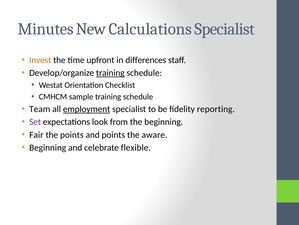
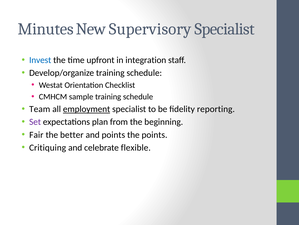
Calculations: Calculations -> Supervisory (150, 29)
Invest colour: orange -> blue (40, 60)
differences: differences -> integration (146, 60)
training underline: present -> none (110, 73)
look: look -> plan (100, 122)
the points: points -> better (72, 134)
the aware: aware -> points (155, 134)
Beginning: Beginning -> Critiquing (48, 147)
